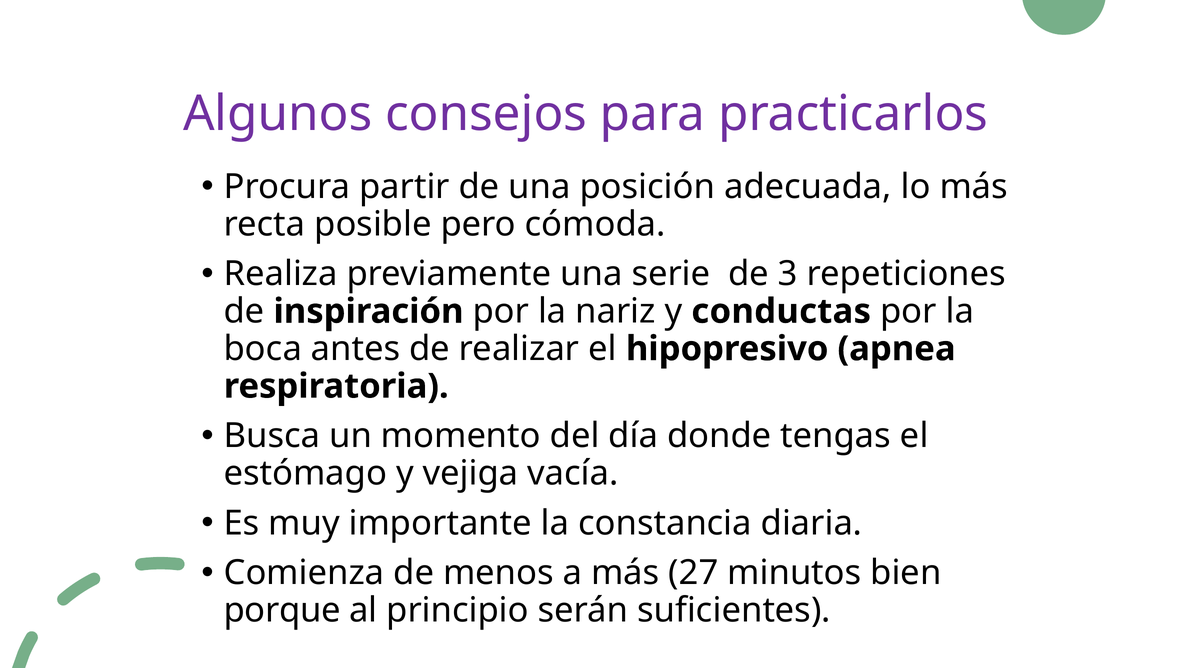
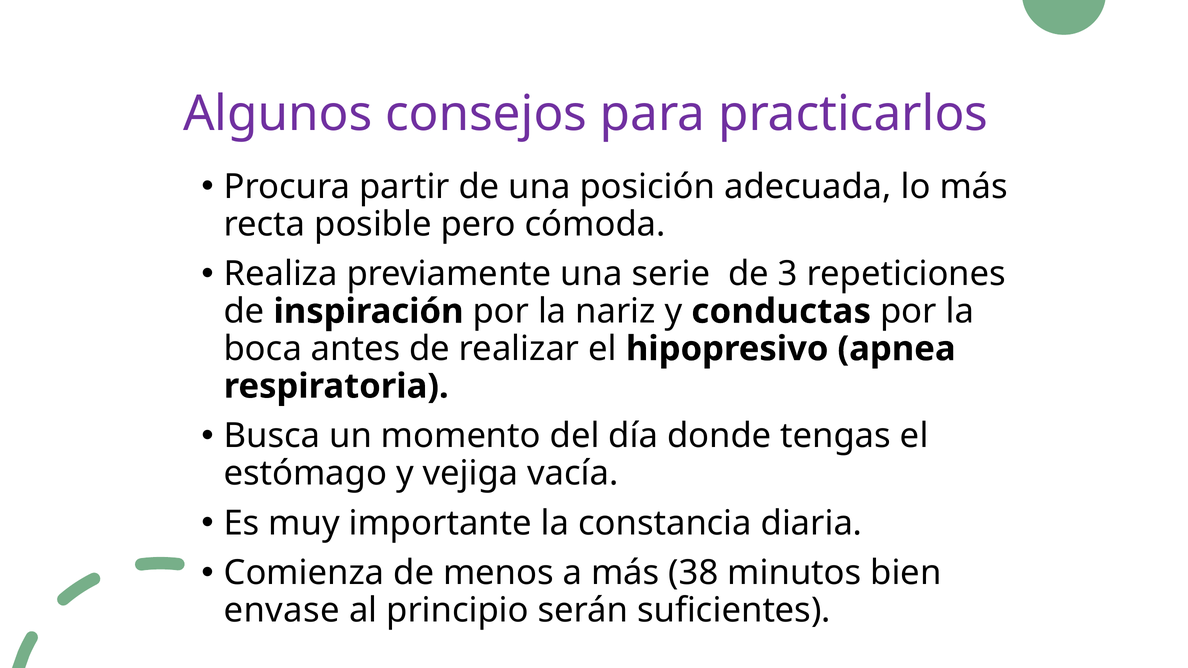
27: 27 -> 38 (693, 573)
porque: porque -> envase (282, 611)
